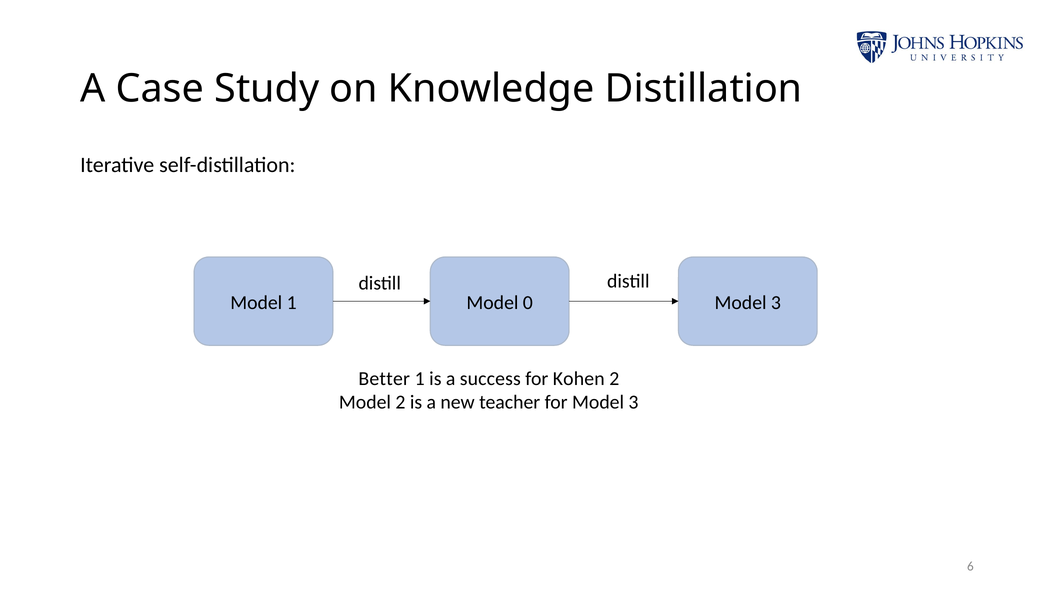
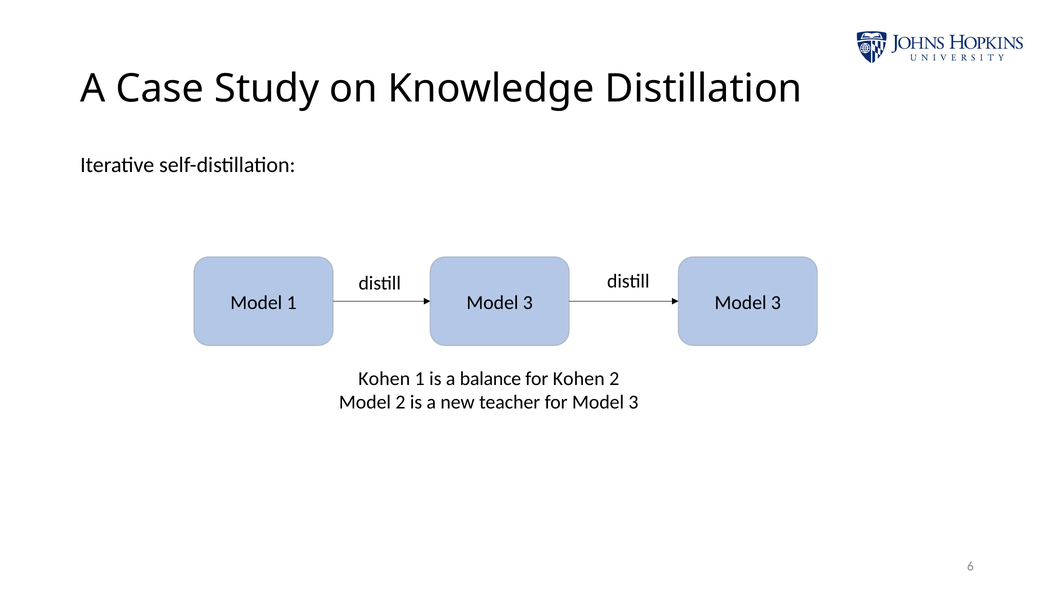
1 Model 0: 0 -> 3 (528, 302)
Better: Better -> Kohen (384, 379)
success: success -> balance (490, 379)
